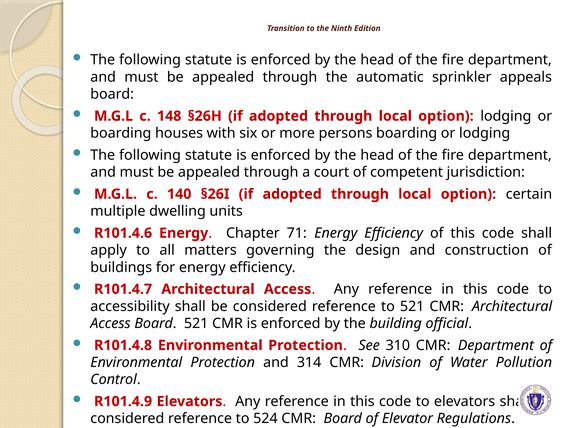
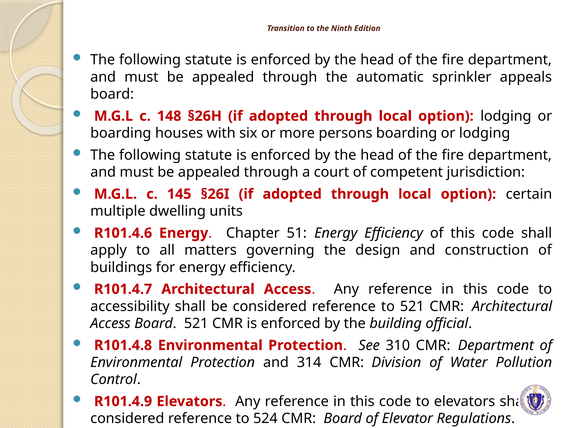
140: 140 -> 145 (179, 194)
71: 71 -> 51 (297, 233)
